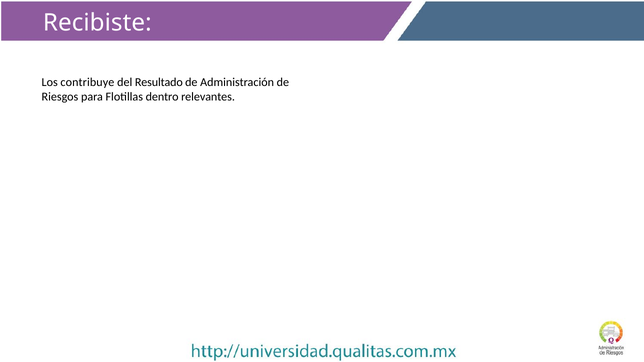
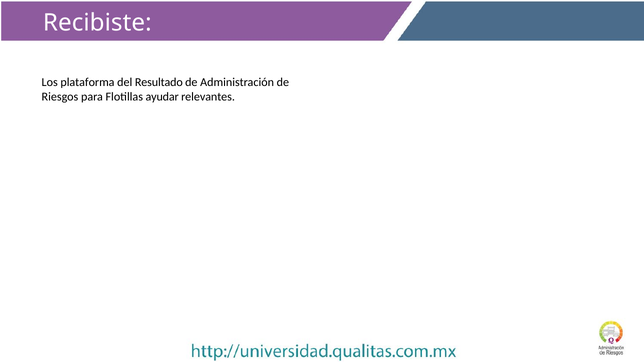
contribuye: contribuye -> plataforma (87, 82)
dentro: dentro -> ayudar (162, 97)
